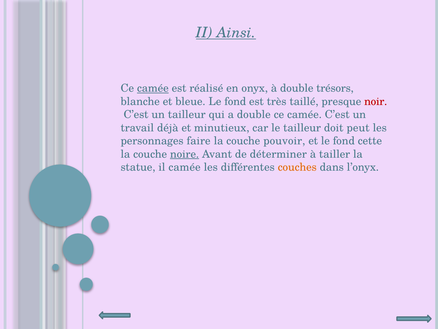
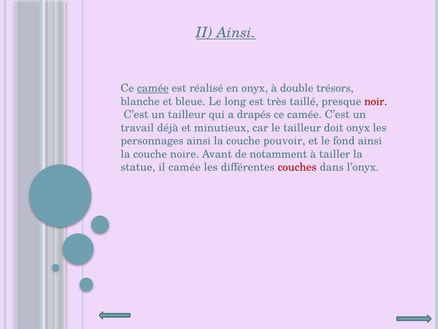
bleue Le fond: fond -> long (235, 101)
a double: double -> drapés (254, 114)
doit peut: peut -> onyx (358, 128)
personnages faire: faire -> ainsi (199, 141)
fond cette: cette -> ainsi (370, 141)
noire underline: present -> none (185, 154)
déterminer: déterminer -> notamment (278, 154)
couches colour: orange -> red (297, 167)
